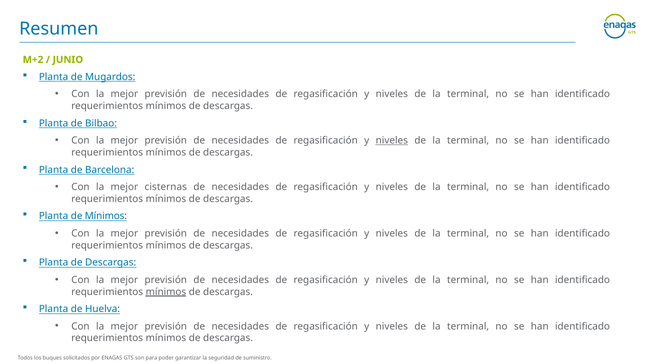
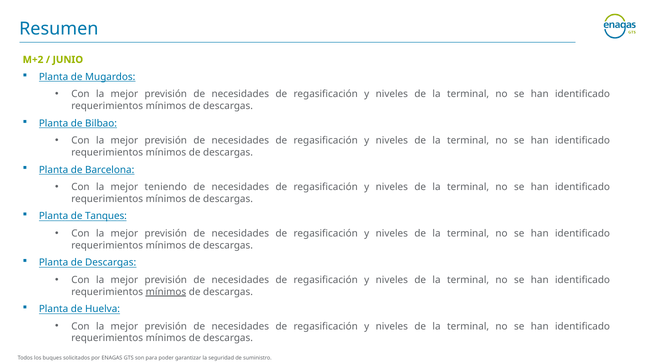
niveles underline: present -> none (392, 141)
cisternas: cisternas -> teniendo (166, 187)
de Mínimos: Mínimos -> Tanques (106, 216)
